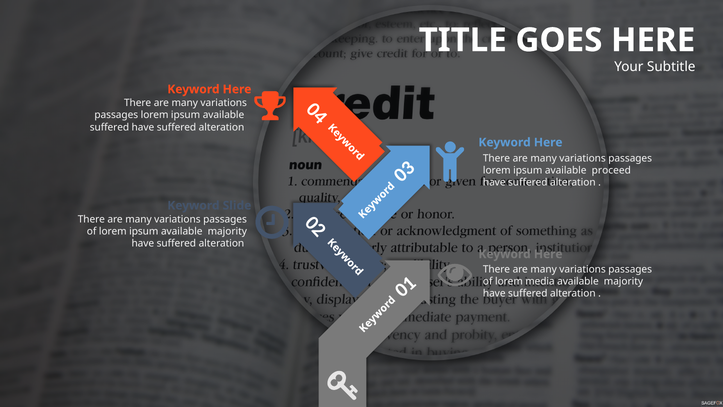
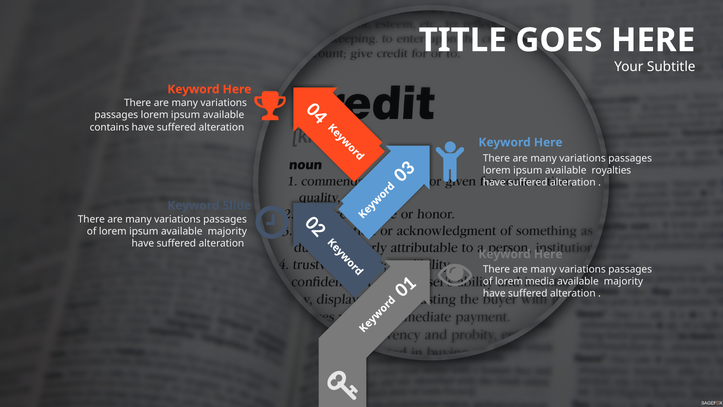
suffered: suffered -> contains (109, 127)
proceed: proceed -> royalties (611, 170)
